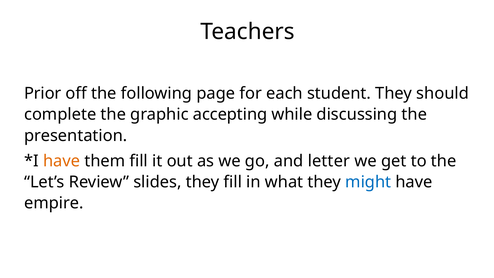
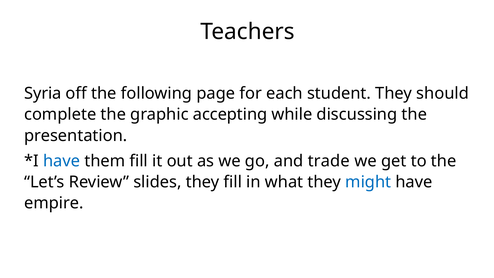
Prior: Prior -> Syria (43, 93)
have colour: orange -> blue (62, 161)
letter: letter -> trade (329, 161)
